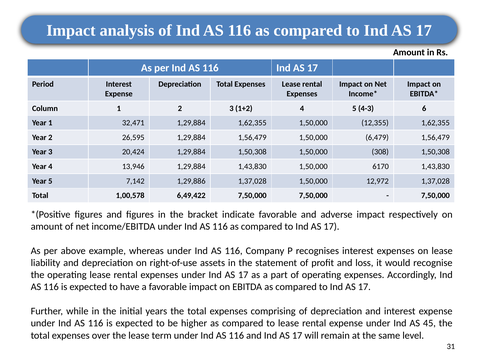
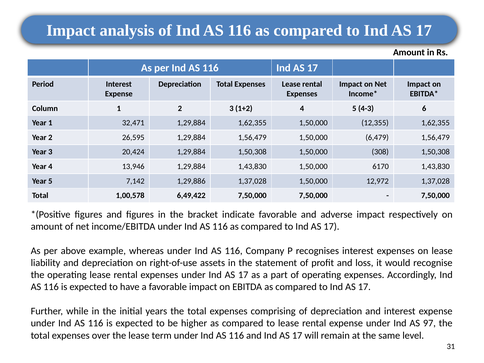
45: 45 -> 97 (429, 323)
